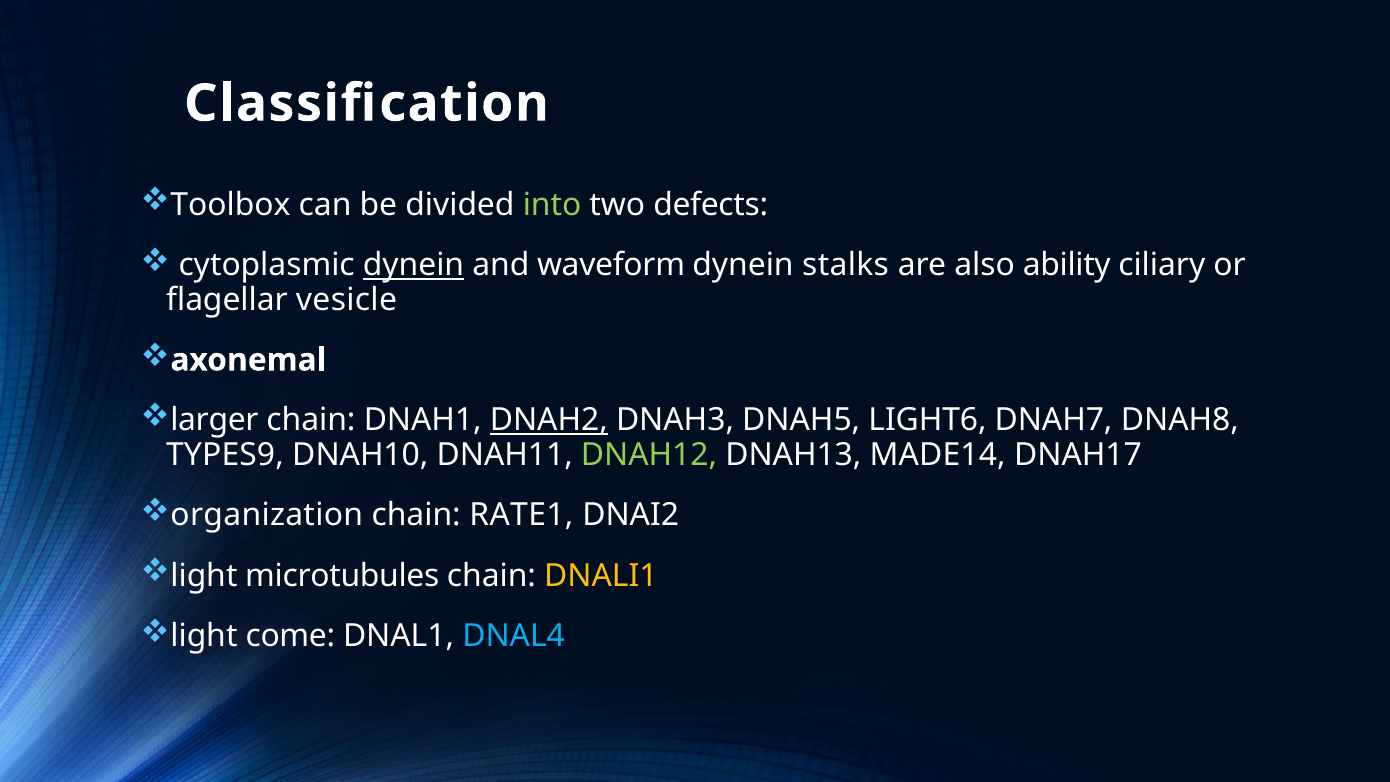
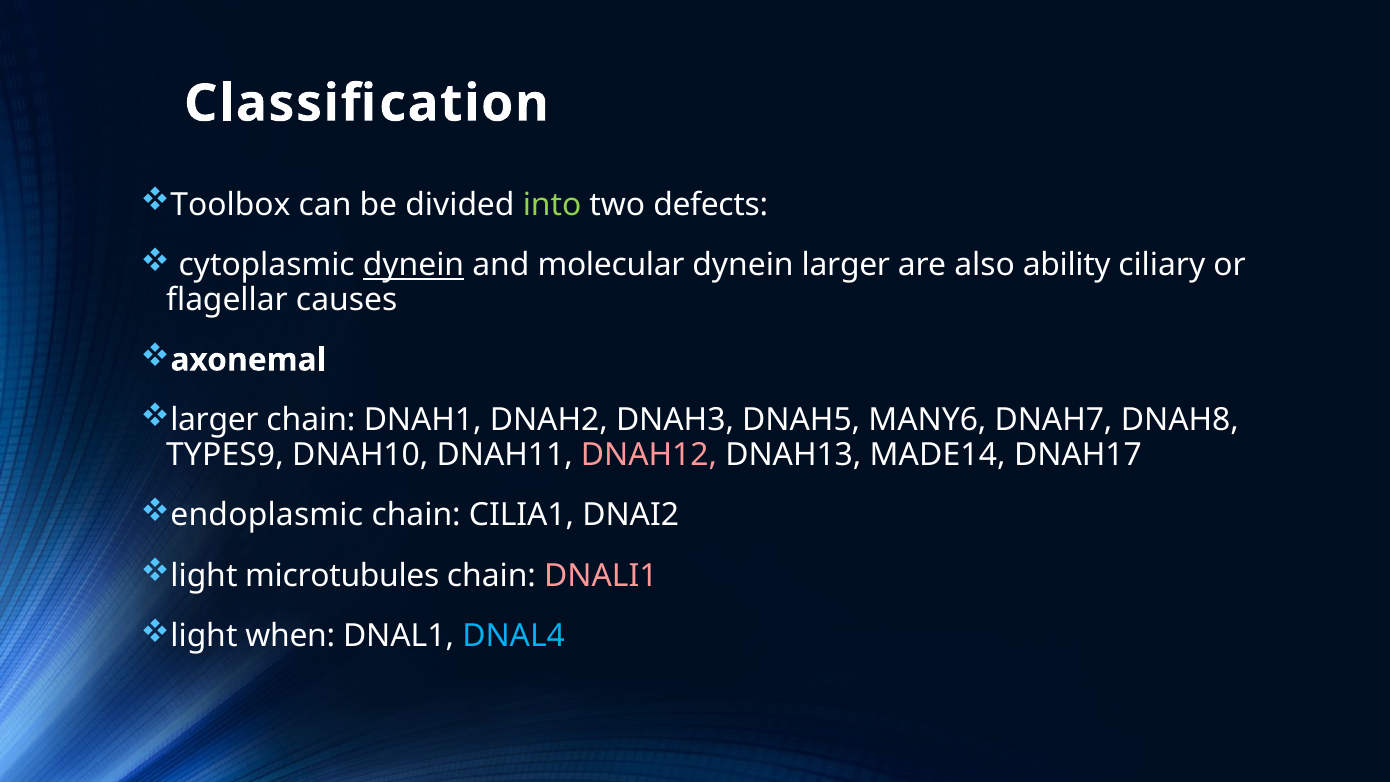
waveform: waveform -> molecular (611, 265)
dynein stalks: stalks -> larger (846, 265)
vesicle: vesicle -> causes (347, 300)
DNAH2 underline: present -> none (549, 421)
LIGHT6: LIGHT6 -> MANY6 (927, 421)
DNAH12 colour: light green -> pink (649, 455)
organization: organization -> endoplasmic (267, 515)
RATE1: RATE1 -> CILIA1 (522, 515)
DNALI1 colour: yellow -> pink (601, 576)
come: come -> when (290, 636)
